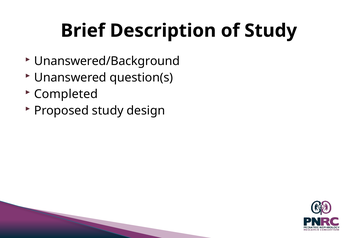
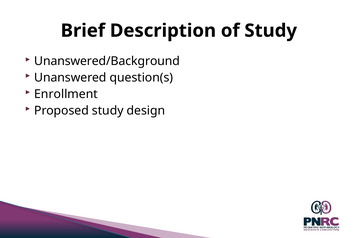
Completed: Completed -> Enrollment (66, 94)
